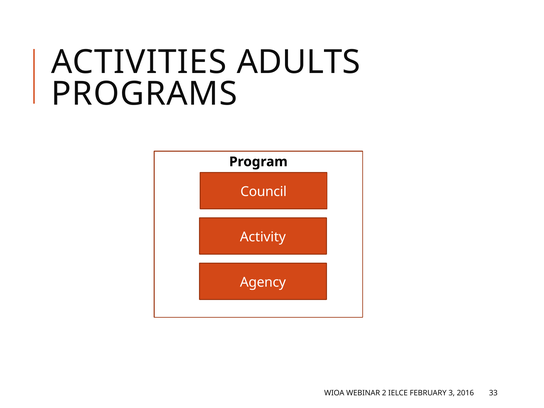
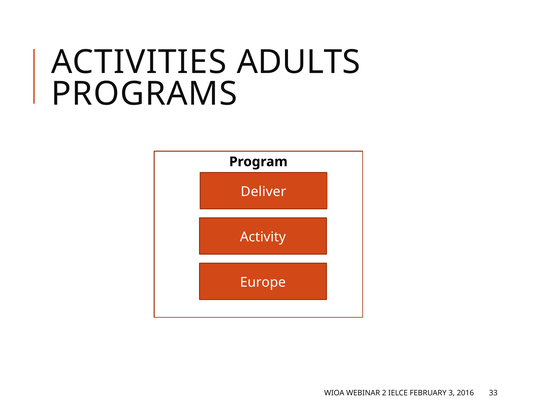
Council: Council -> Deliver (263, 192)
Agency: Agency -> Europe (263, 282)
